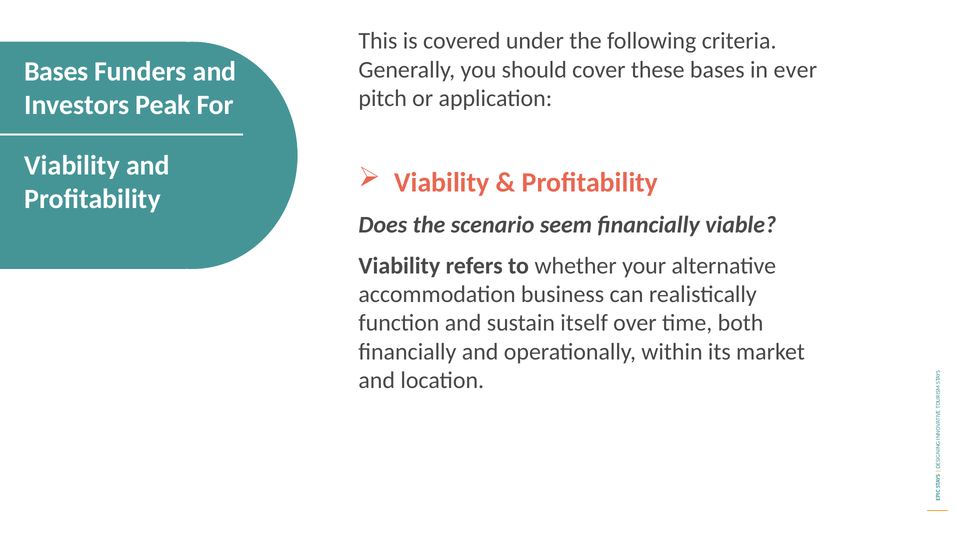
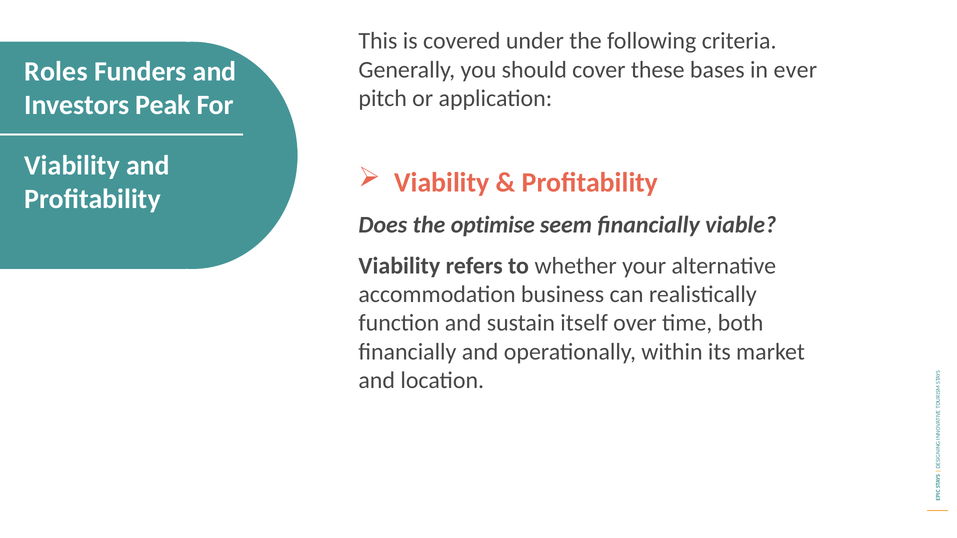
Bases: Bases -> Roles (56, 72)
scenario: scenario -> optimise (493, 225)
